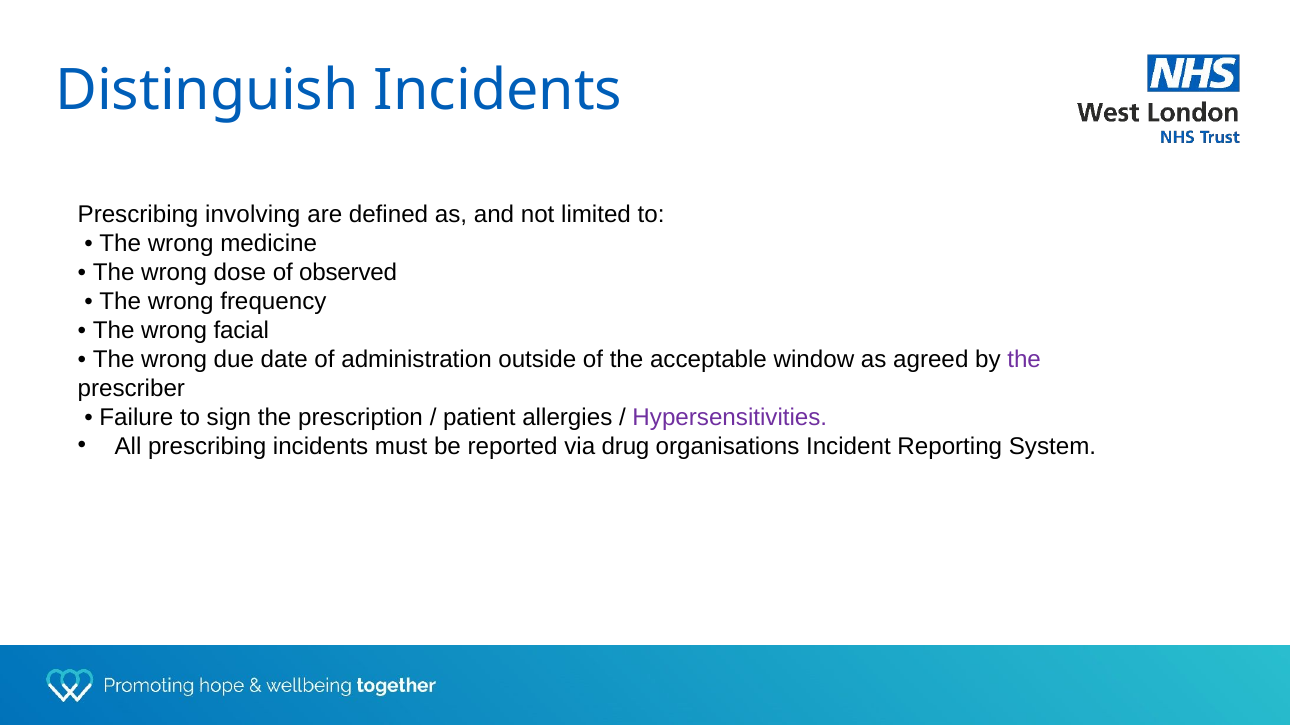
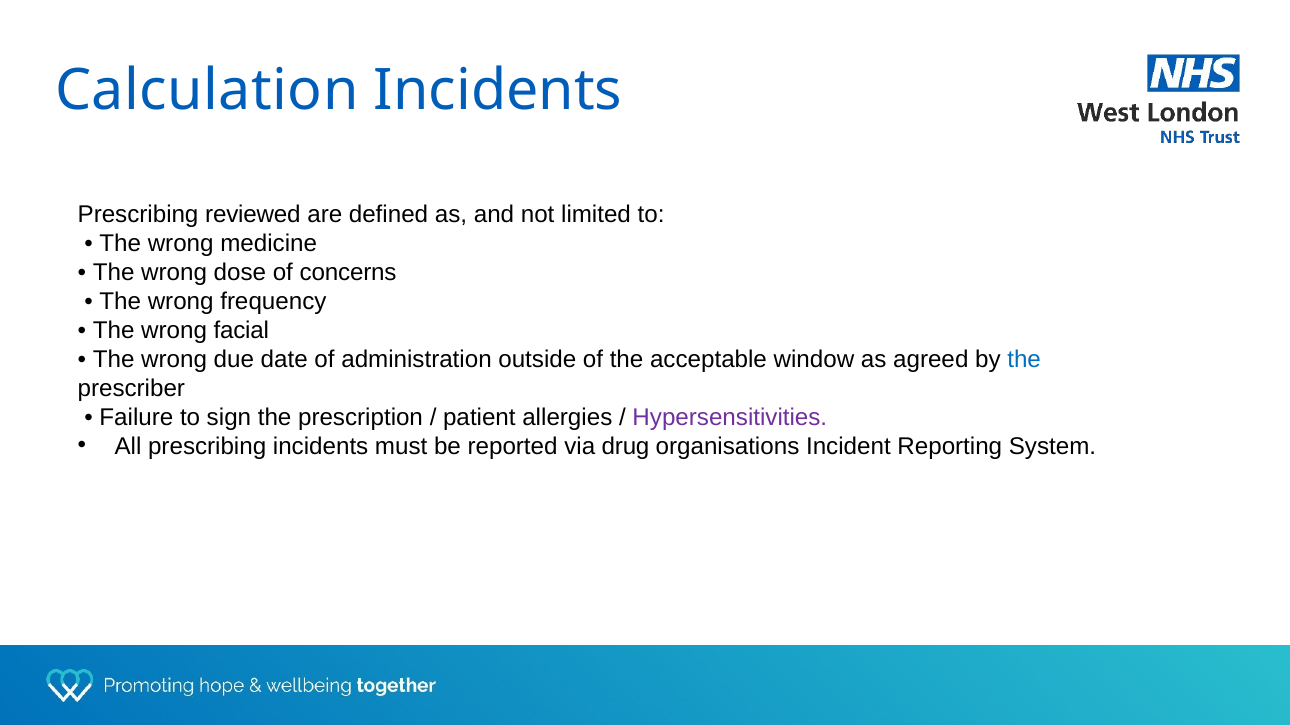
Distinguish: Distinguish -> Calculation (207, 91)
involving: involving -> reviewed (253, 214)
observed: observed -> concerns (348, 272)
the colour: purple -> blue (1024, 360)
